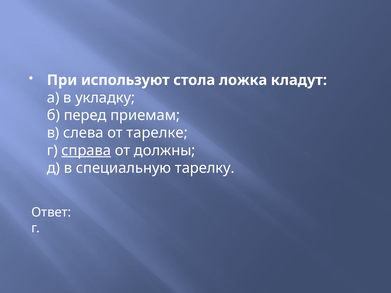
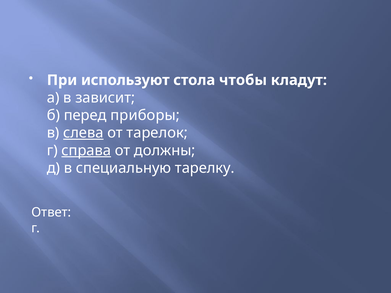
ложка: ложка -> чтобы (243, 80)
укладку: укладку -> зависит (105, 98)
приемам: приемам -> приборы (145, 115)
слева underline: none -> present (83, 133)
тарелке: тарелке -> тарелок (157, 133)
